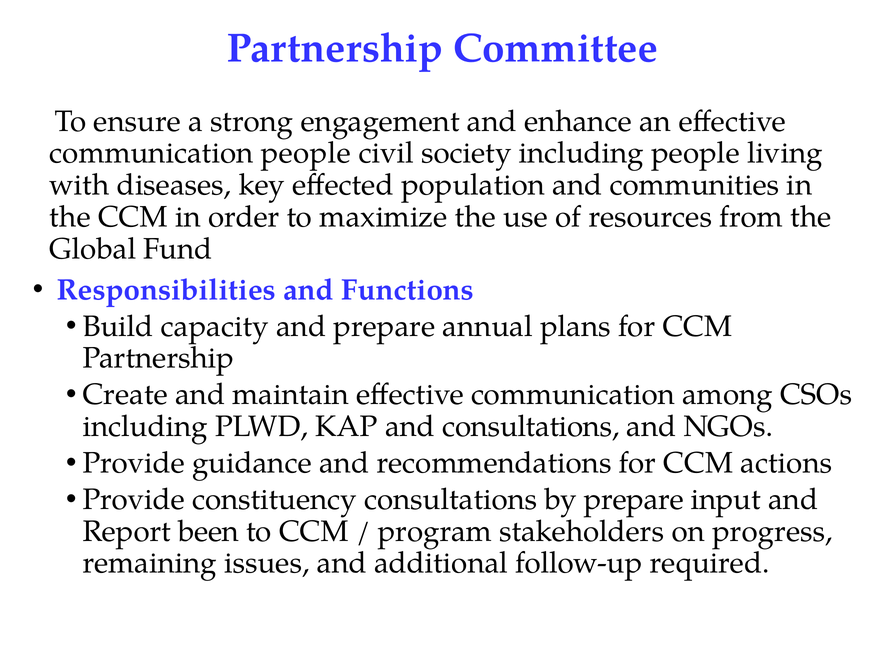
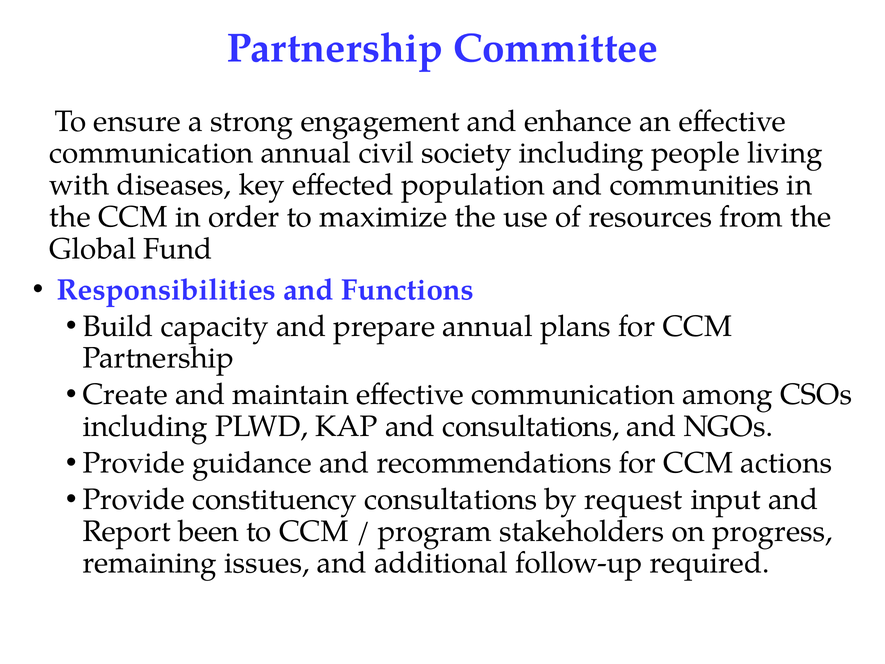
communication people: people -> annual (306, 153)
by prepare: prepare -> request (634, 499)
